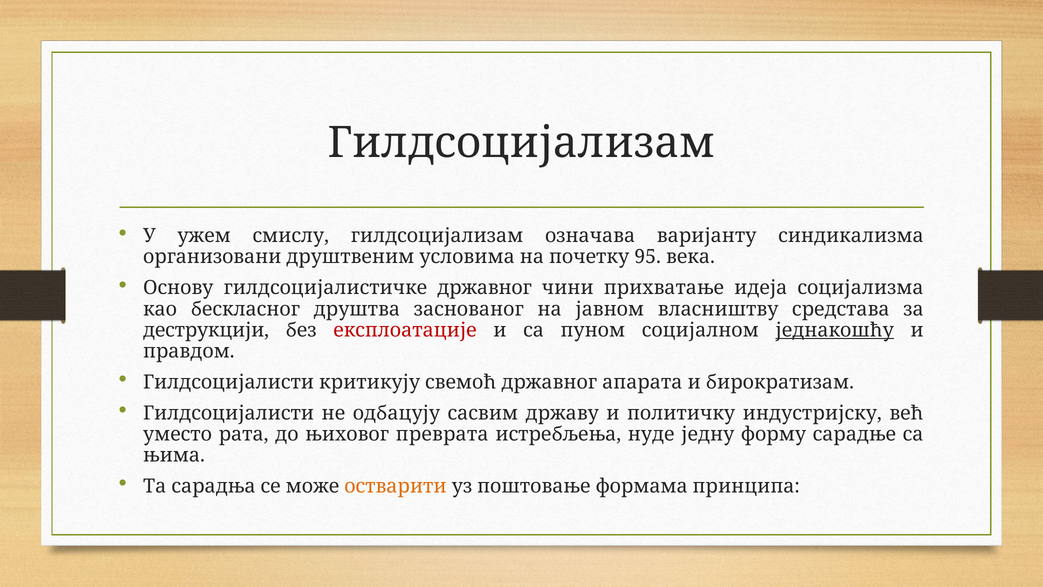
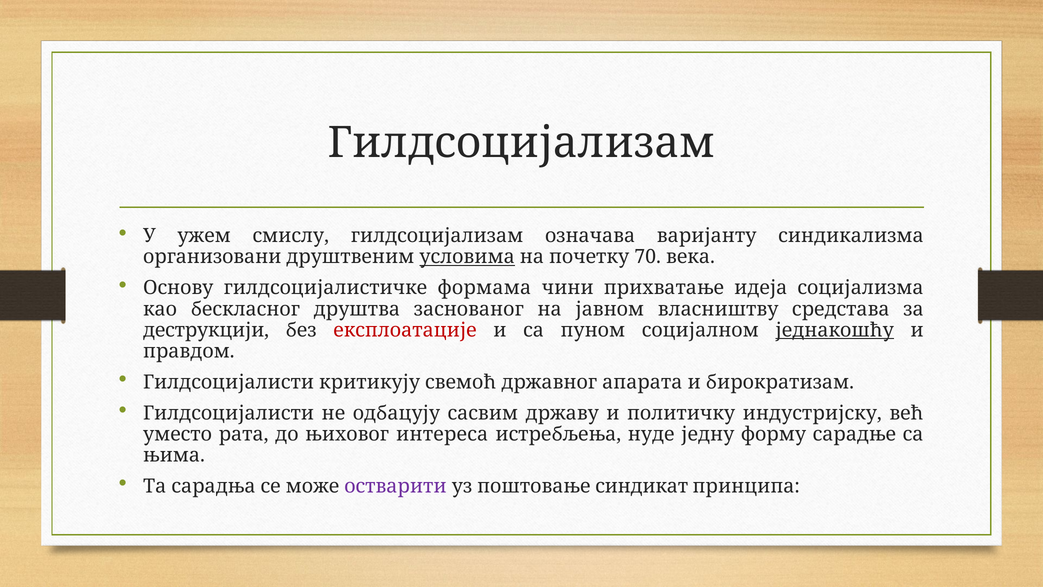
условима underline: none -> present (467, 257)
95: 95 -> 70 (648, 257)
гилдсоцијалистичке државног: државног -> формама (484, 288)
преврата: преврата -> интереса (442, 434)
остварити colour: orange -> purple (395, 486)
формама: формама -> синдикат (642, 486)
